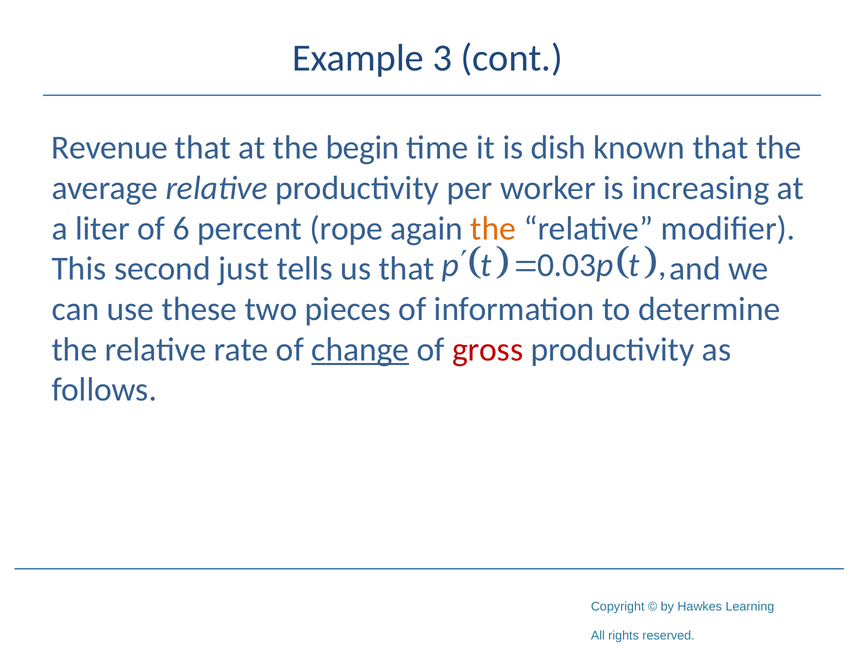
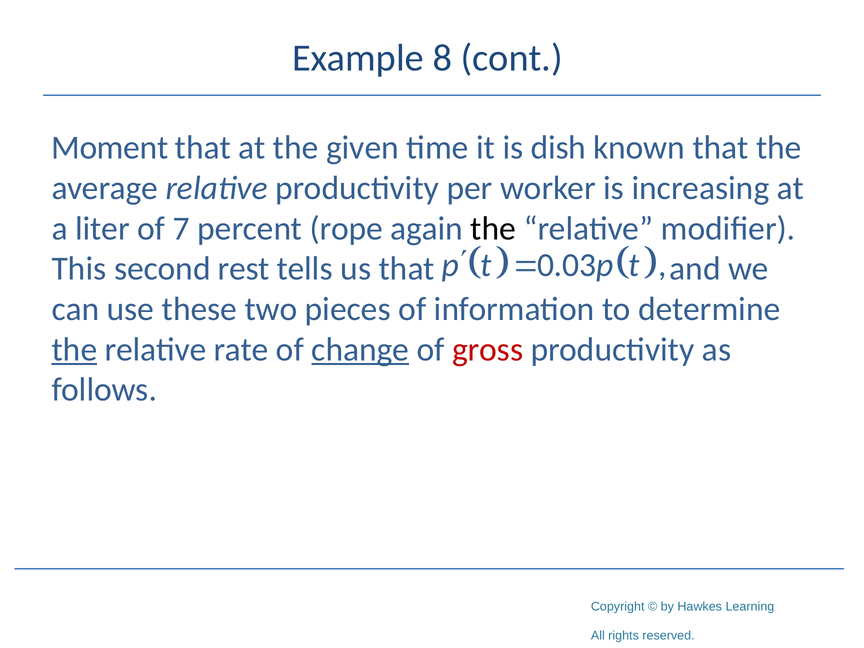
3: 3 -> 8 (442, 58)
Revenue: Revenue -> Moment (110, 148)
begin: begin -> given (362, 148)
6: 6 -> 7 (181, 228)
the colour: orange -> black (493, 228)
just: just -> rest (244, 269)
the underline: none -> present (74, 349)
